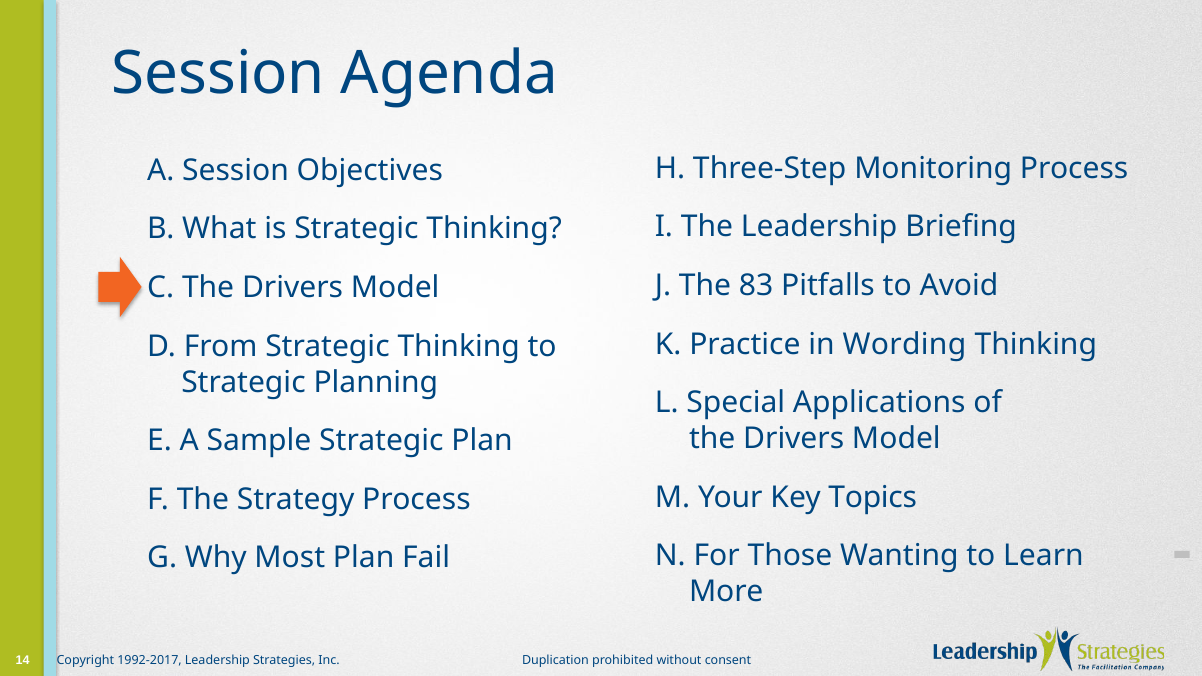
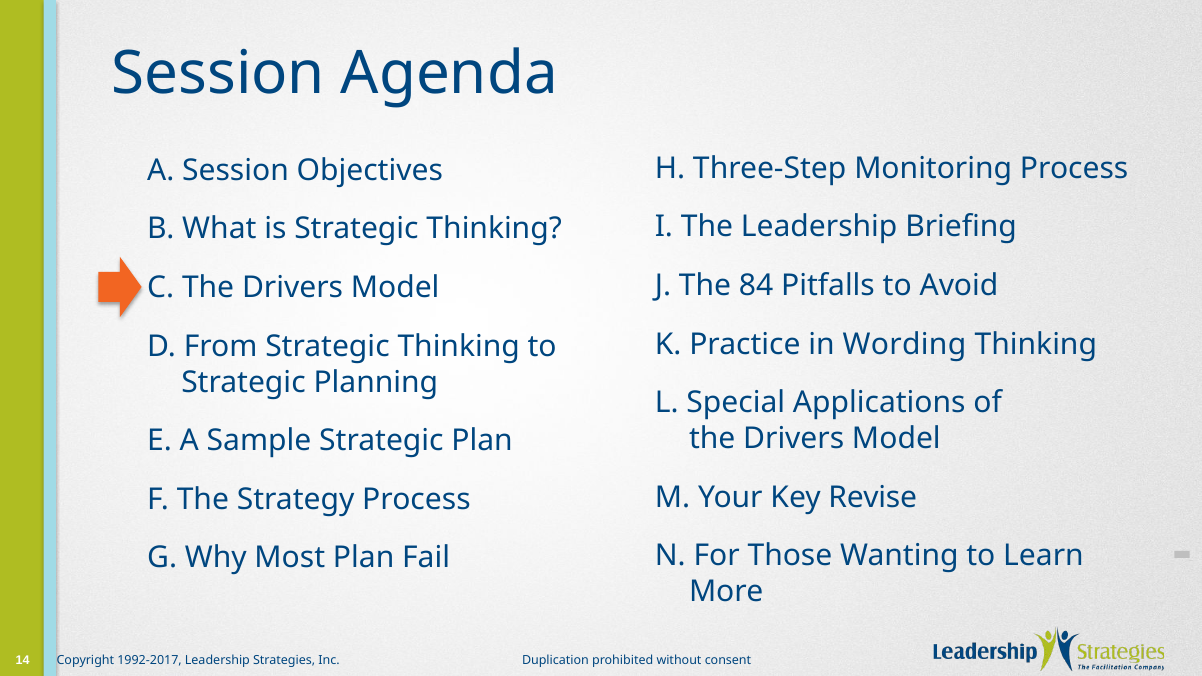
83: 83 -> 84 (756, 286)
Topics: Topics -> Revise (873, 497)
